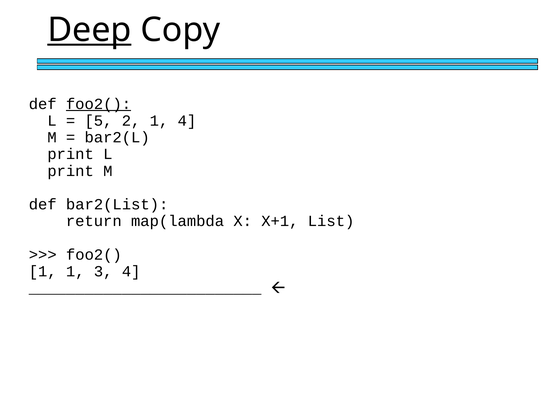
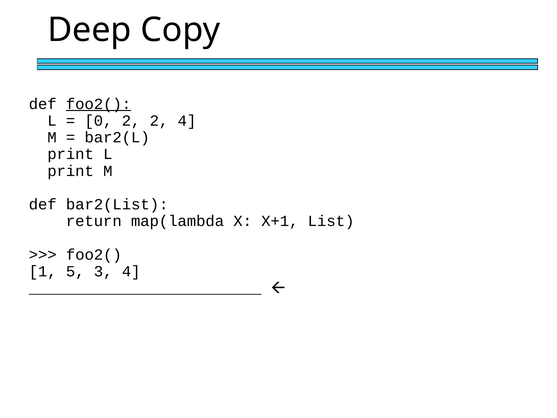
Deep underline: present -> none (89, 30)
5: 5 -> 0 (98, 121)
2 1: 1 -> 2 (159, 121)
1 1: 1 -> 5 (75, 271)
